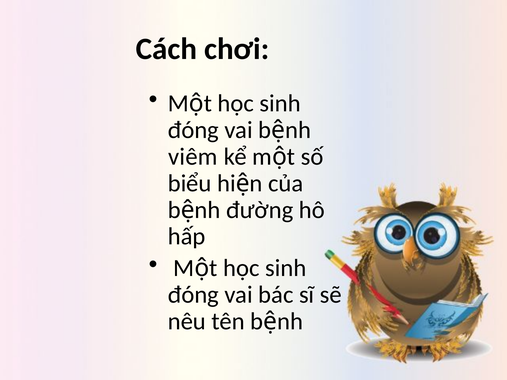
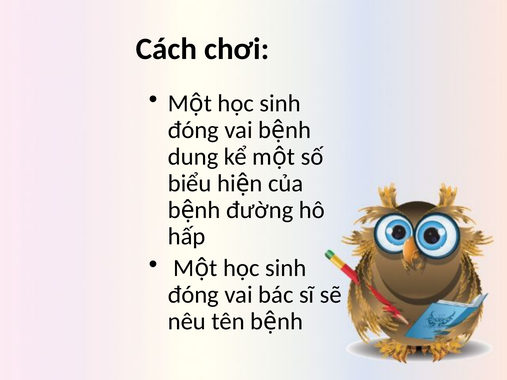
viêm: viêm -> dung (193, 157)
